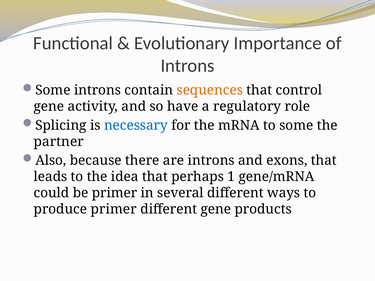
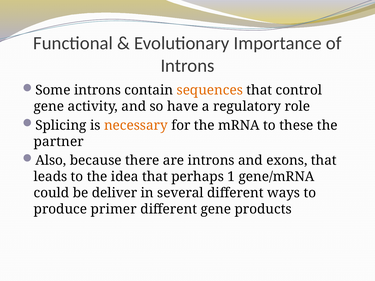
necessary colour: blue -> orange (136, 125)
to some: some -> these (296, 125)
be primer: primer -> deliver (115, 193)
